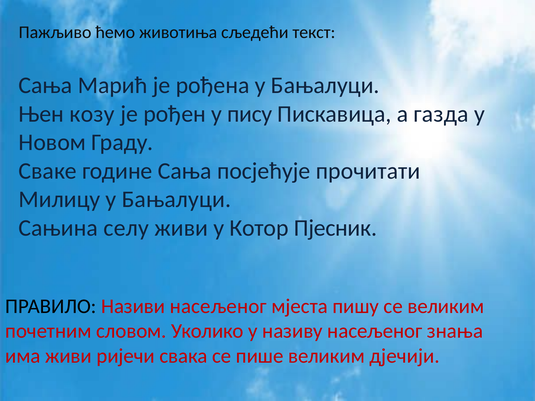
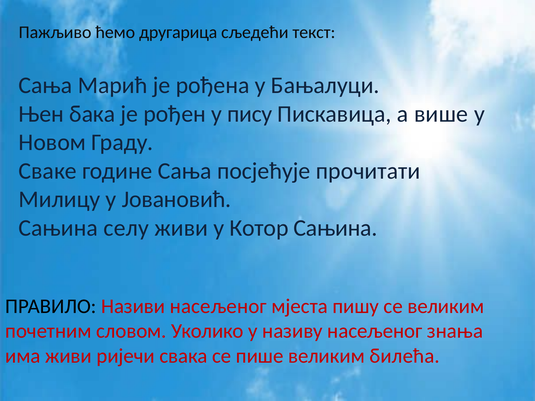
животиња: животиња -> другарица (178, 32)
козу: козу -> бака (92, 114)
газда: газда -> више (441, 114)
Милицу у Бањалуци: Бањалуци -> Јовановић (176, 200)
Котор Пјесник: Пјесник -> Сањина (335, 228)
дјечији: дјечији -> билећа (405, 356)
